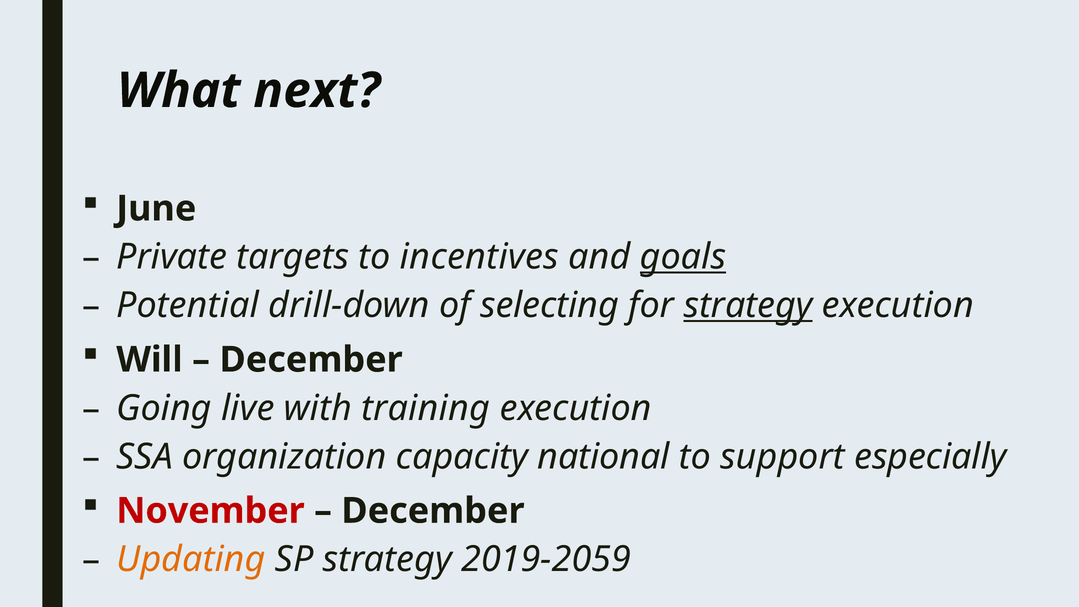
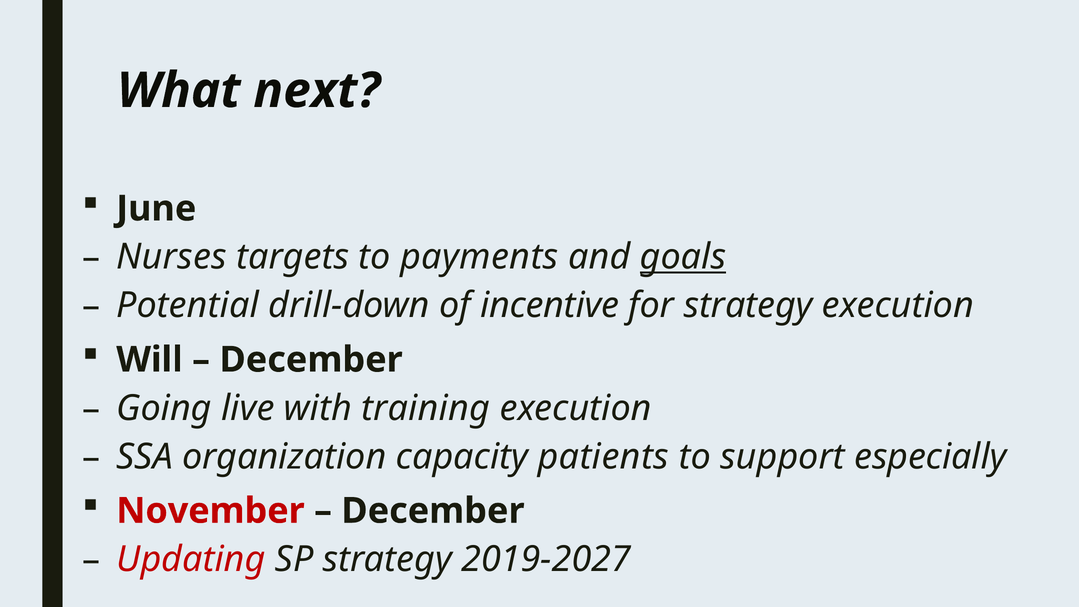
Private: Private -> Nurses (172, 257)
incentives: incentives -> payments (479, 257)
selecting: selecting -> incentive (550, 306)
strategy underline: present -> none (748, 306)
national: national -> patients (603, 457)
Updating colour: orange -> red (191, 559)
2019-2059: 2019-2059 -> 2019-2027 (546, 559)
